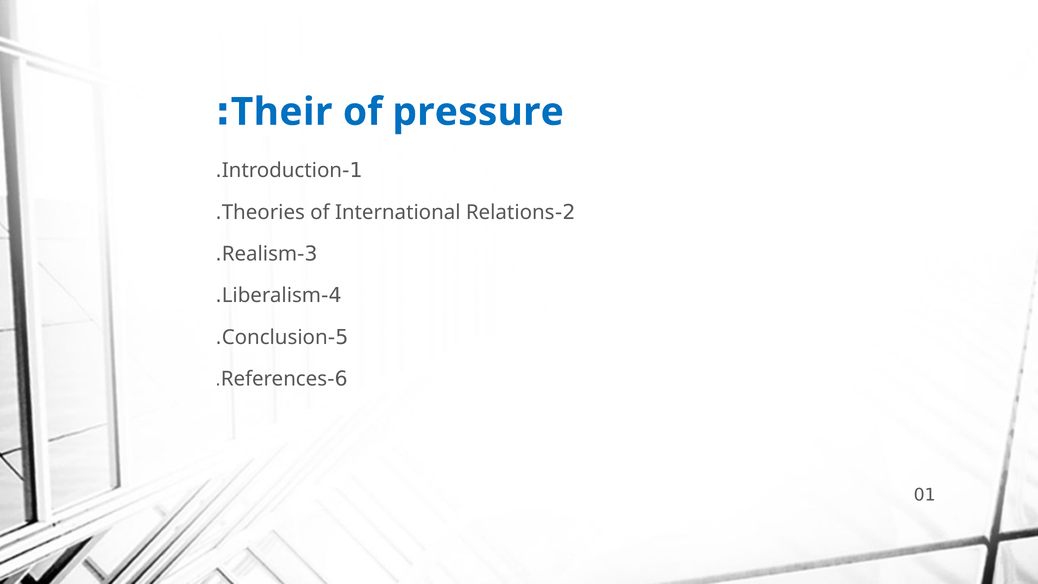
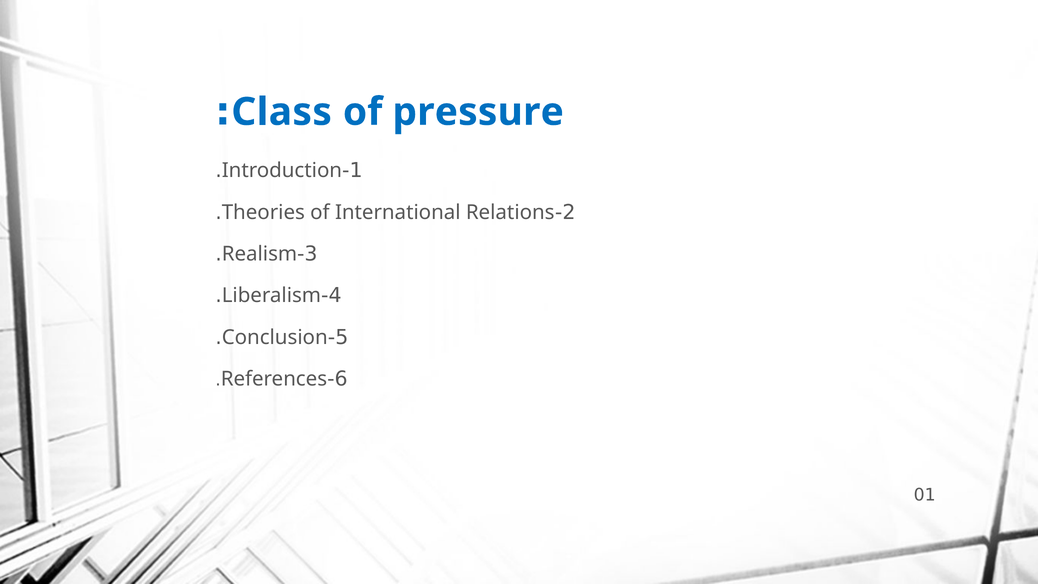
Their: Their -> Class (282, 112)
